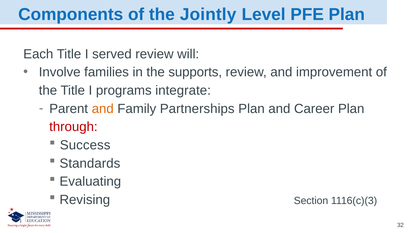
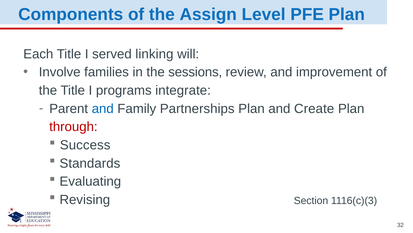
Jointly: Jointly -> Assign (208, 14)
served review: review -> linking (154, 54)
supports: supports -> sessions (195, 72)
and colour: orange -> blue (103, 108)
Career: Career -> Create (314, 108)
